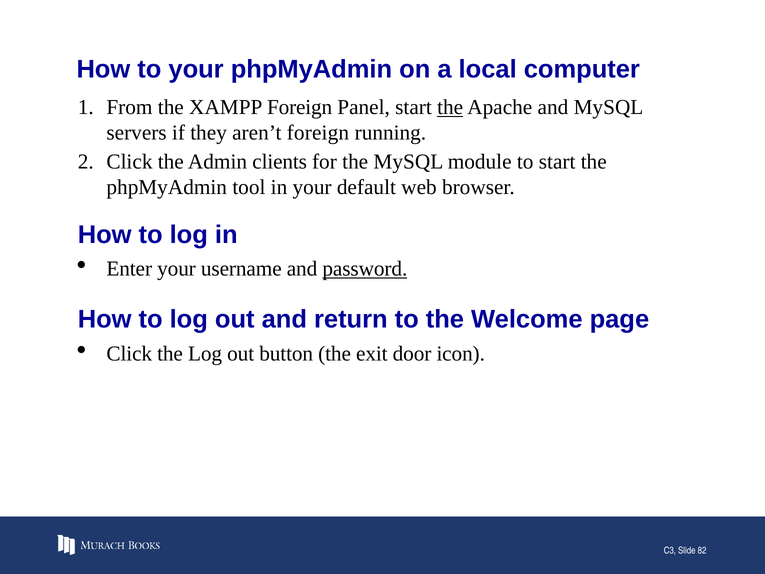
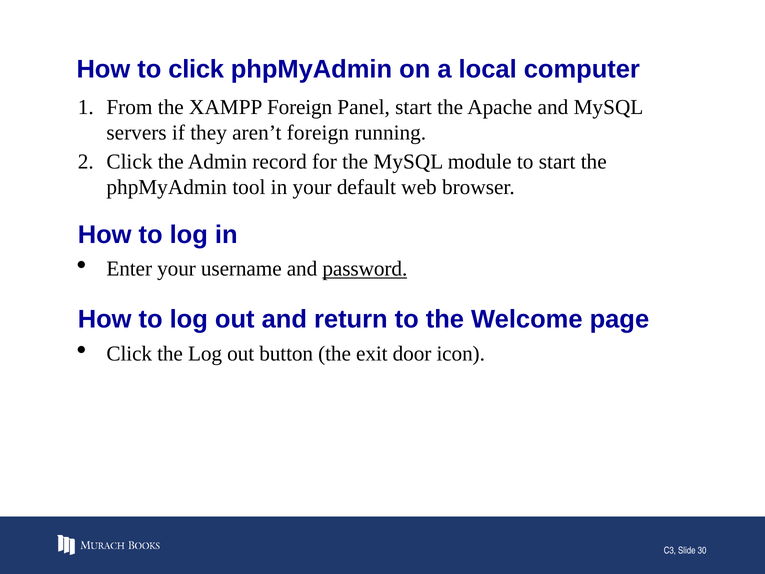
to your: your -> click (196, 69)
the underline: present -> none (450, 107)
clients: clients -> record (280, 162)
82: 82 -> 30 (702, 550)
